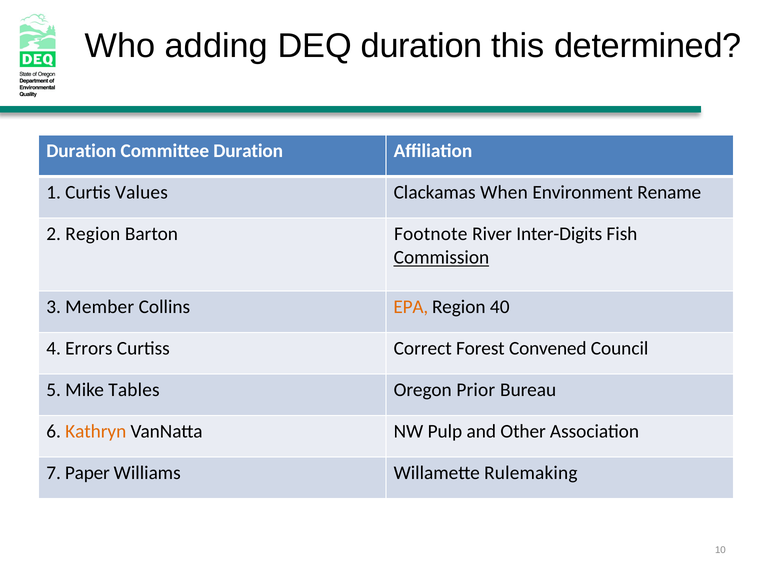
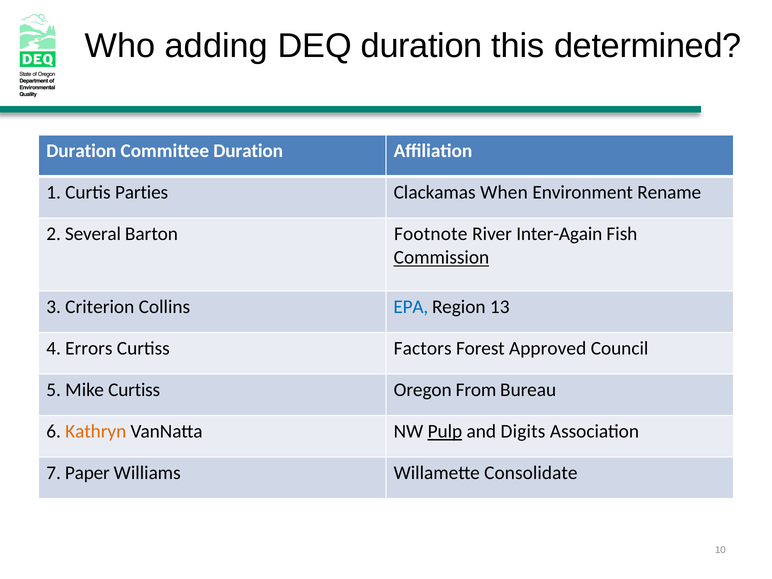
Values: Values -> Parties (142, 193)
2 Region: Region -> Several (93, 234)
Inter-Digits: Inter-Digits -> Inter-Again (559, 234)
Member: Member -> Criterion (100, 307)
EPA colour: orange -> blue (411, 307)
40: 40 -> 13 (500, 307)
Correct: Correct -> Factors (423, 348)
Convened: Convened -> Approved (548, 348)
Mike Tables: Tables -> Curtiss (134, 390)
Prior: Prior -> From (476, 390)
Pulp underline: none -> present (445, 431)
Other: Other -> Digits (523, 431)
Rulemaking: Rulemaking -> Consolidate (531, 473)
